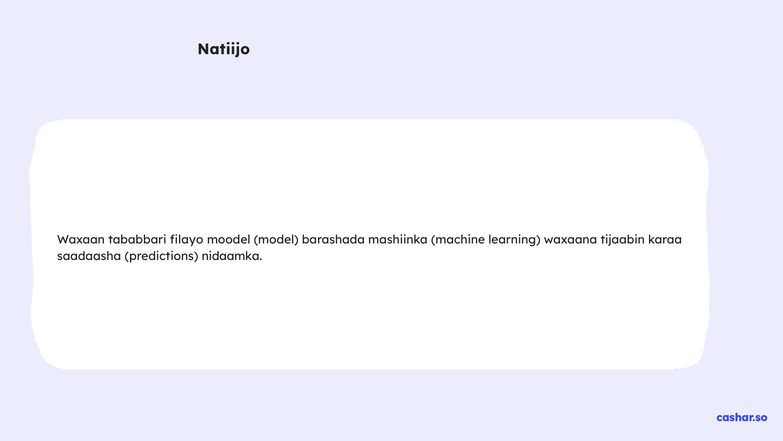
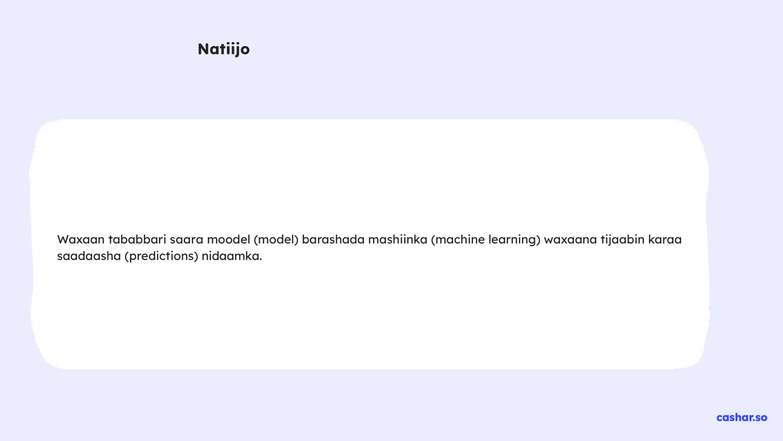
filayo: filayo -> saara (187, 240)
